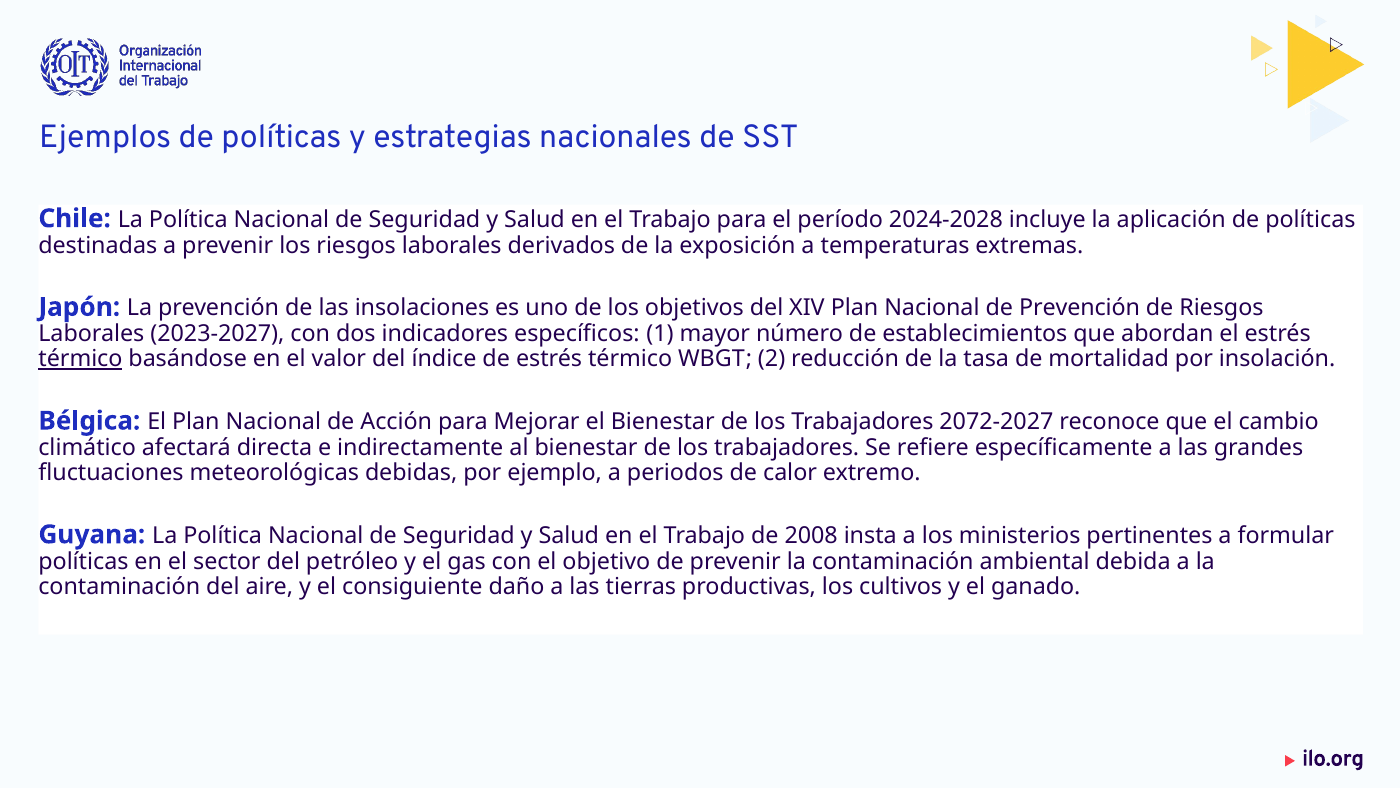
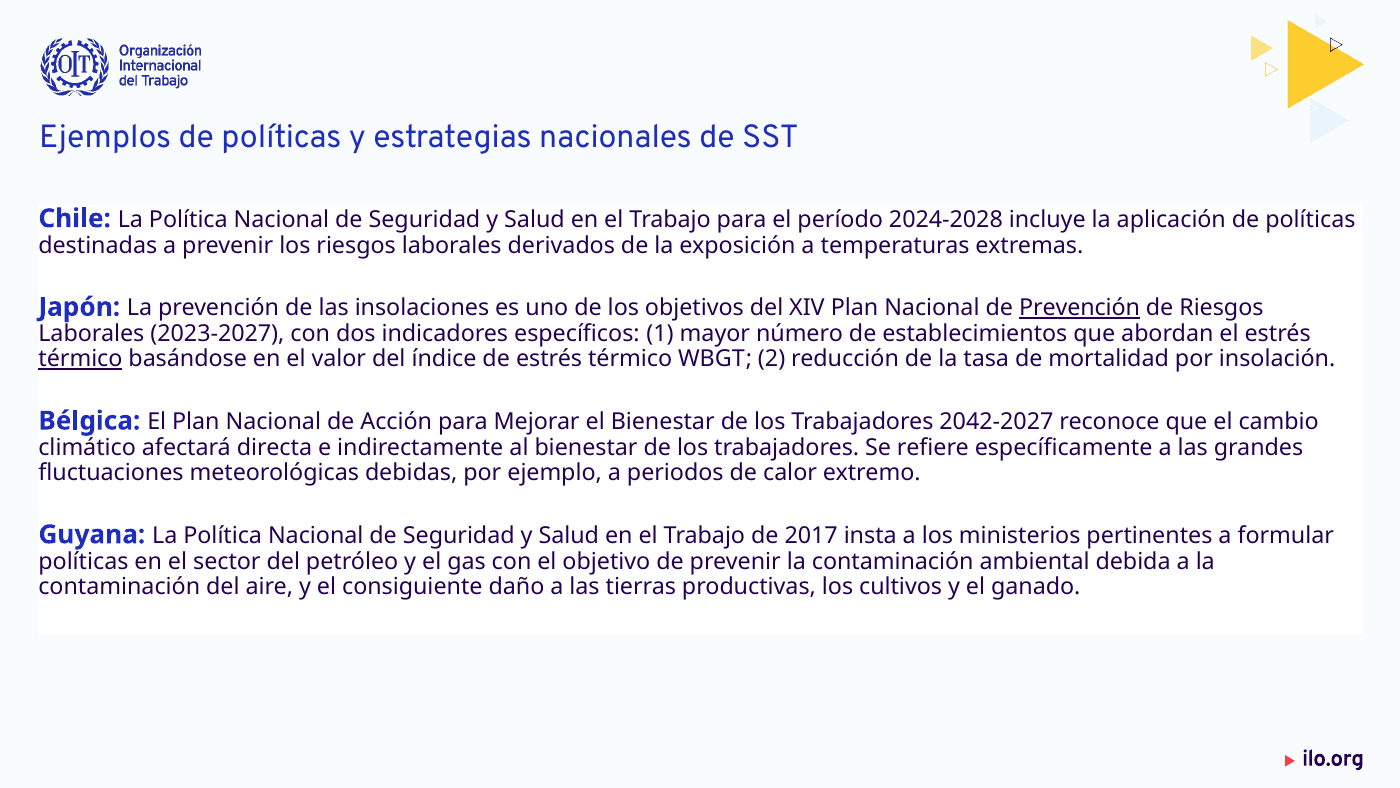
Prevención underline: none -> present (1079, 308)
2072-2027: 2072-2027 -> 2042-2027 (996, 422)
2008: 2008 -> 2017 (811, 535)
